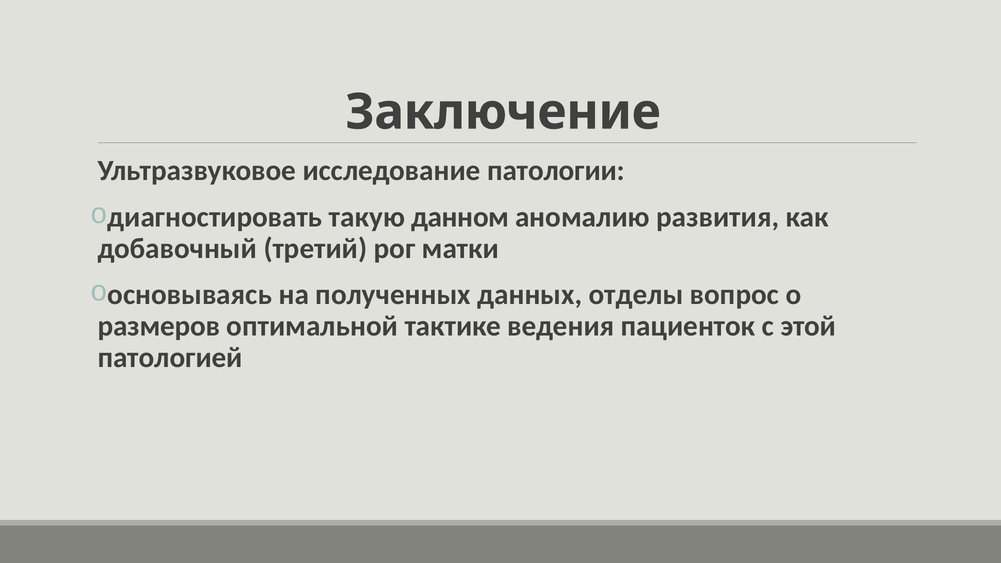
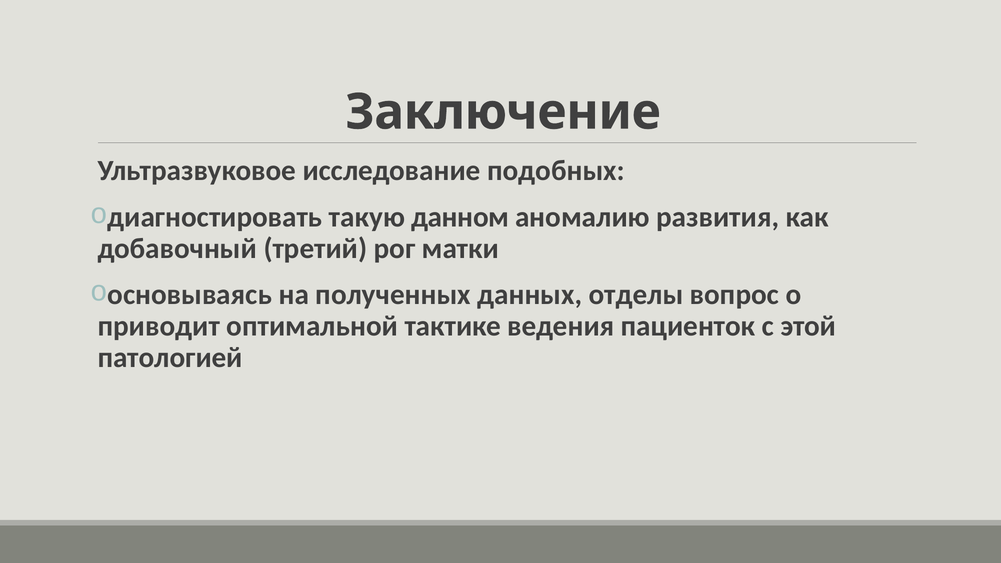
патологии: патологии -> подобных (556, 171)
размеров: размеров -> приводит (159, 326)
